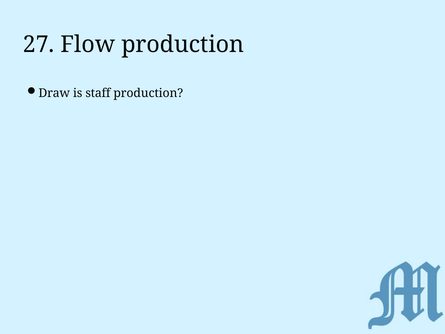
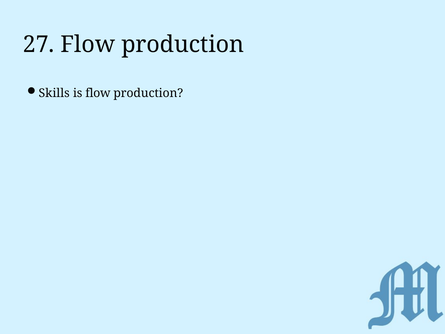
Draw: Draw -> Skills (54, 93)
is staff: staff -> flow (98, 93)
